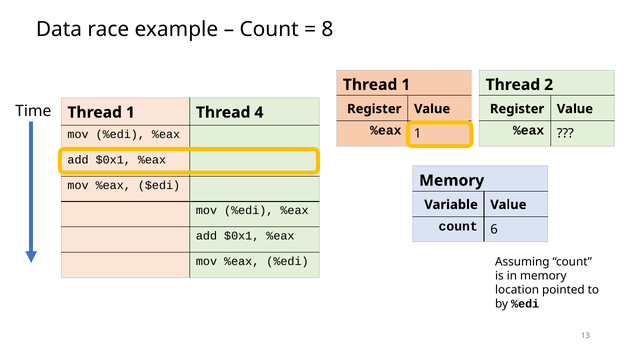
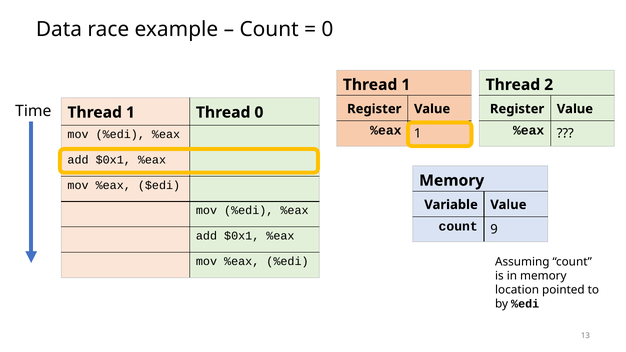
8: 8 -> 0 (327, 29)
Thread 4: 4 -> 0 (259, 113)
6: 6 -> 9 (494, 229)
